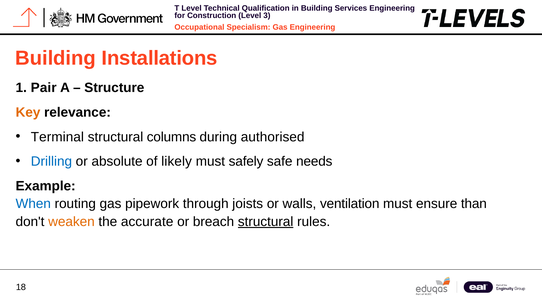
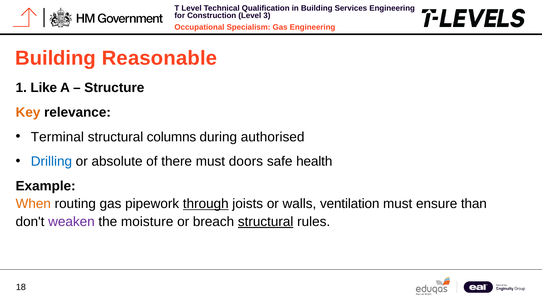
Installations: Installations -> Reasonable (159, 58)
Pair: Pair -> Like (44, 88)
likely: likely -> there (177, 161)
safely: safely -> doors (246, 161)
needs: needs -> health (314, 161)
When colour: blue -> orange (33, 204)
through underline: none -> present (206, 204)
weaken colour: orange -> purple (71, 222)
accurate: accurate -> moisture (147, 222)
